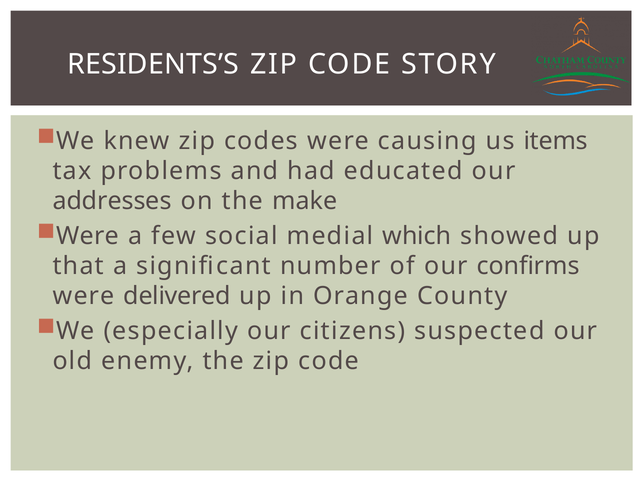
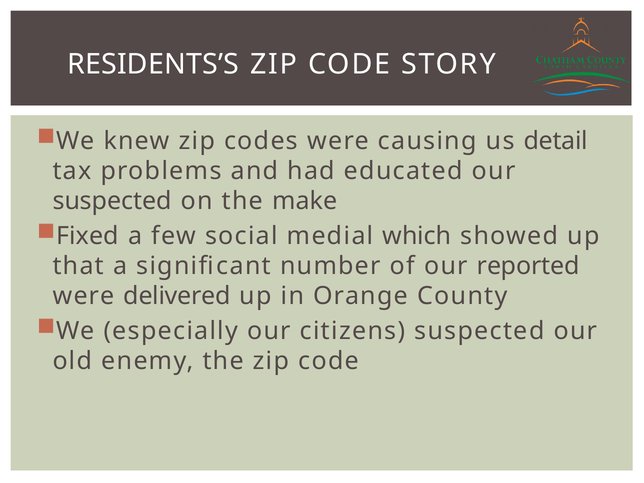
items: items -> detail (556, 141)
addresses: addresses -> suspected (112, 201)
Were: Were -> Fixed (88, 236)
confirms: confirms -> reported (528, 266)
